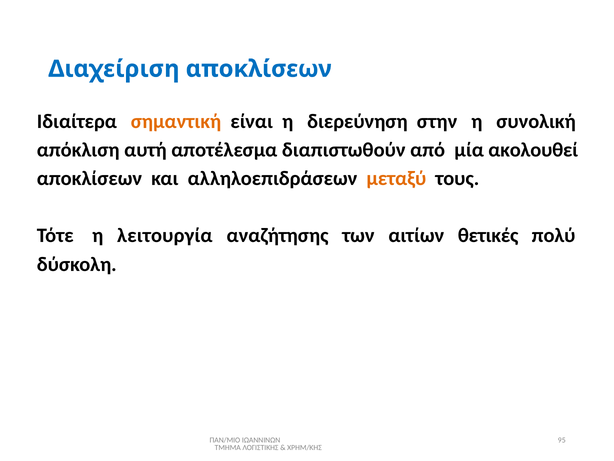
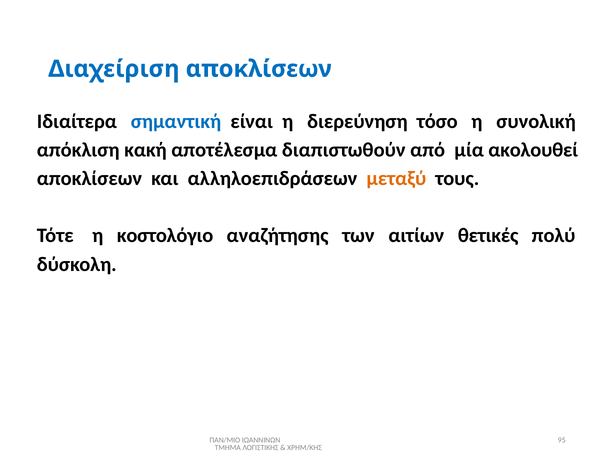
σημαντική colour: orange -> blue (176, 121)
στην: στην -> τόσο (437, 121)
αυτή: αυτή -> κακή (145, 150)
λειτουργία: λειτουργία -> κοστολόγιο (165, 235)
